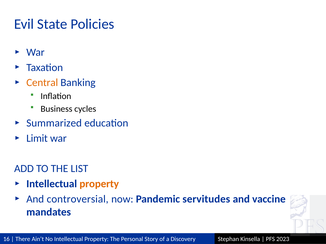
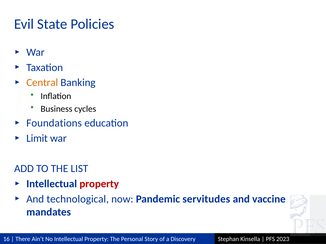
Summarized: Summarized -> Foundations (54, 123)
property colour: orange -> red (99, 184)
controversial: controversial -> technological (78, 199)
